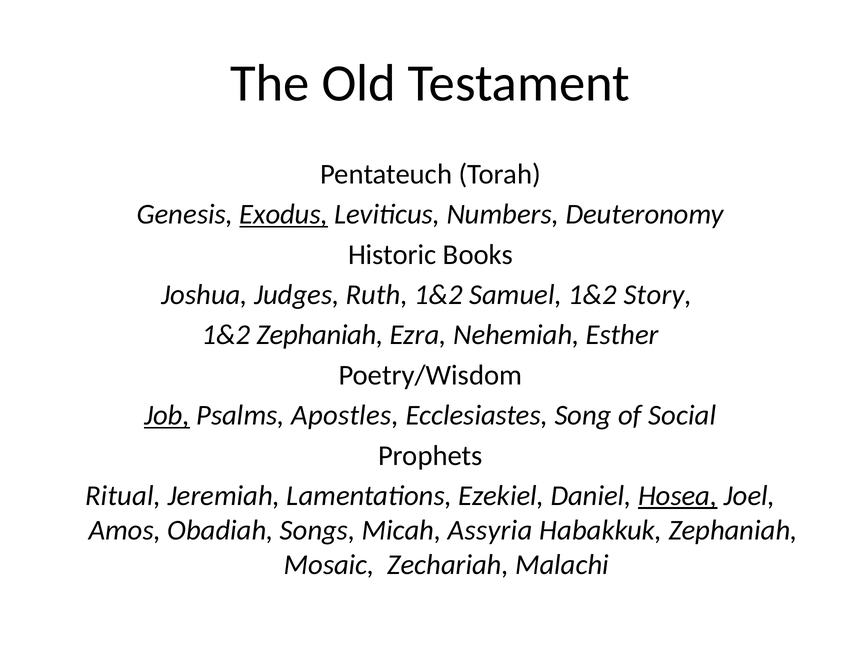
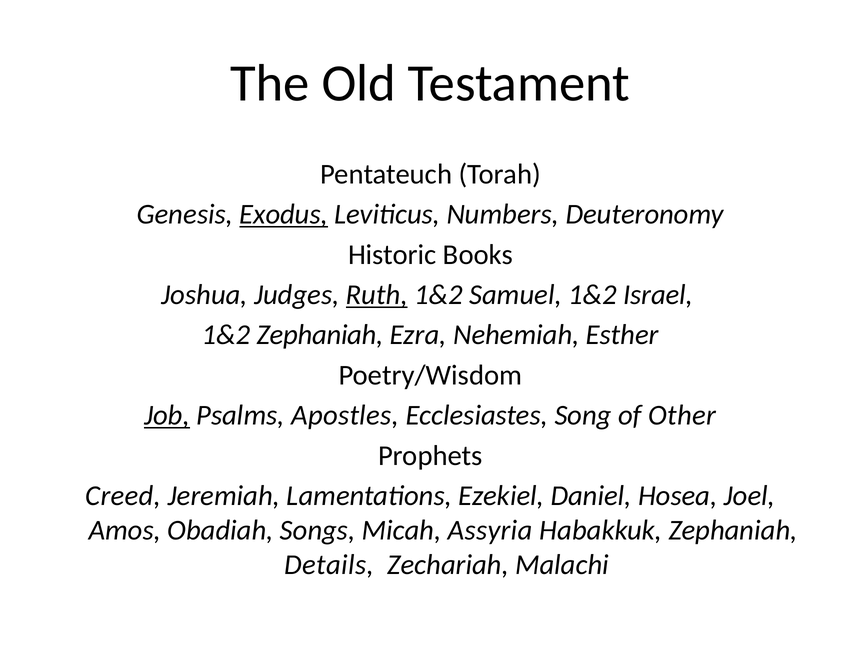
Ruth underline: none -> present (377, 295)
Story: Story -> Israel (658, 295)
Social: Social -> Other (682, 415)
Ritual: Ritual -> Creed (123, 496)
Hosea underline: present -> none (678, 496)
Mosaic: Mosaic -> Details (329, 564)
